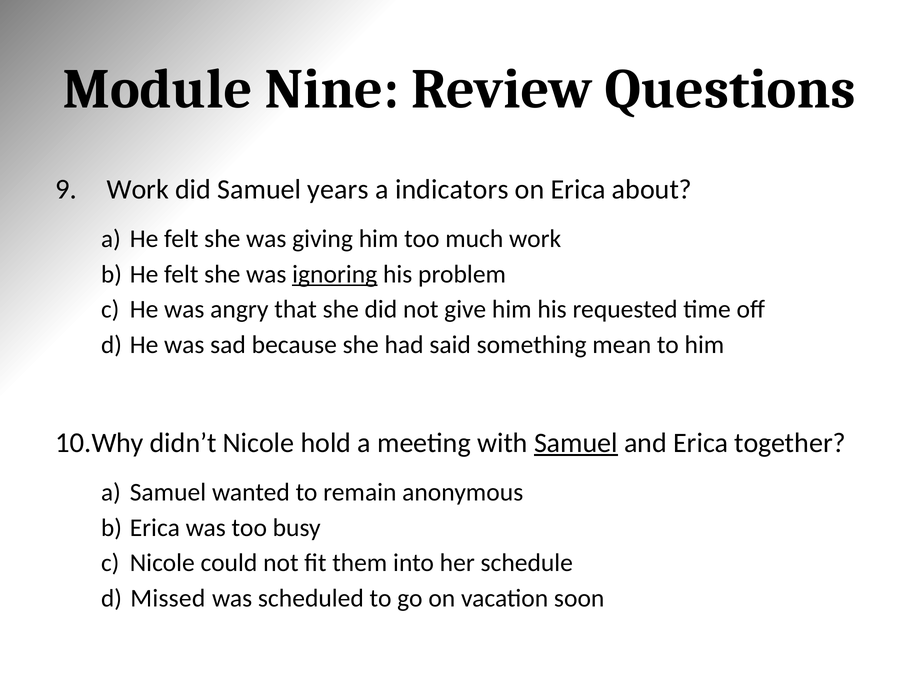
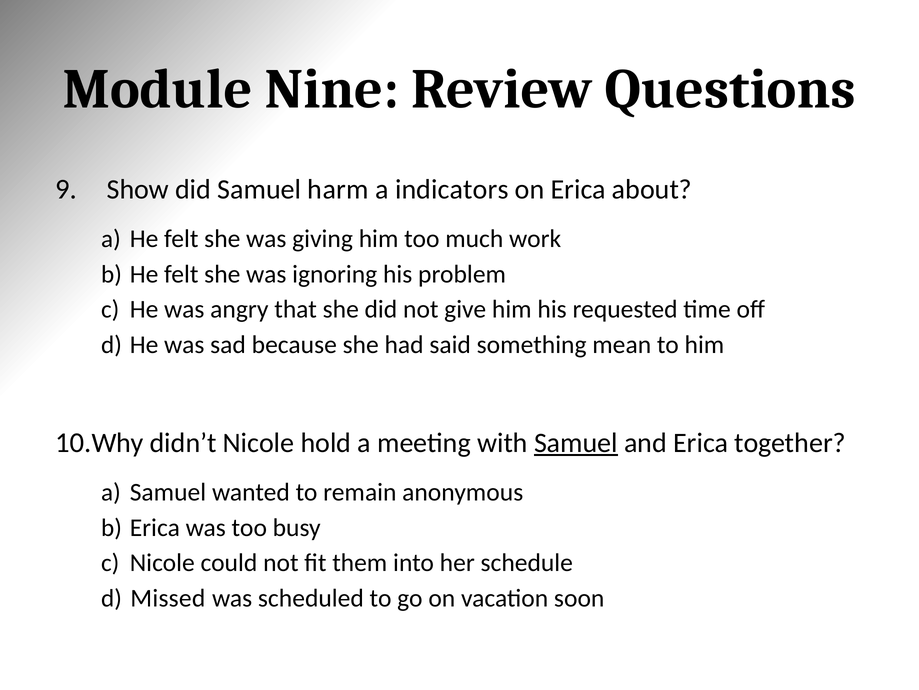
Work: Work -> Show (138, 189)
years: years -> harm (338, 189)
ignoring underline: present -> none (335, 274)
